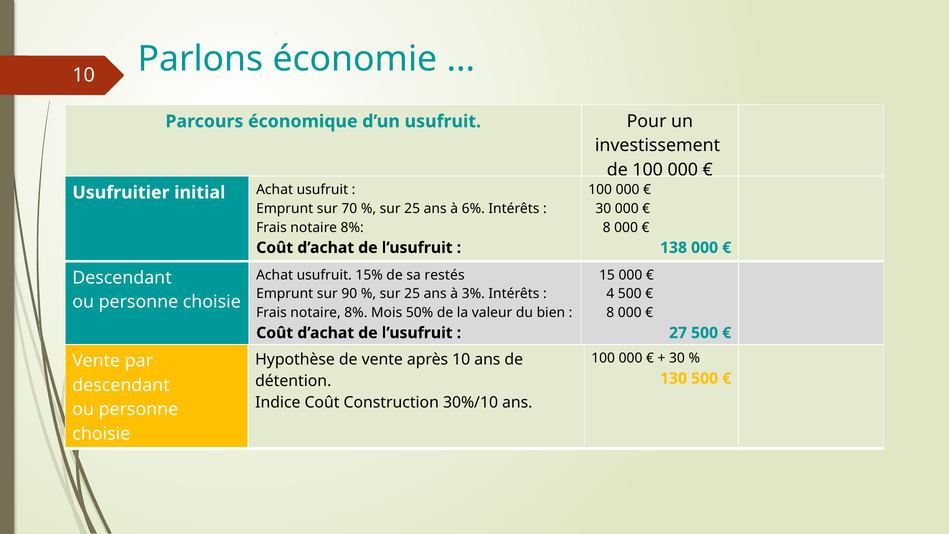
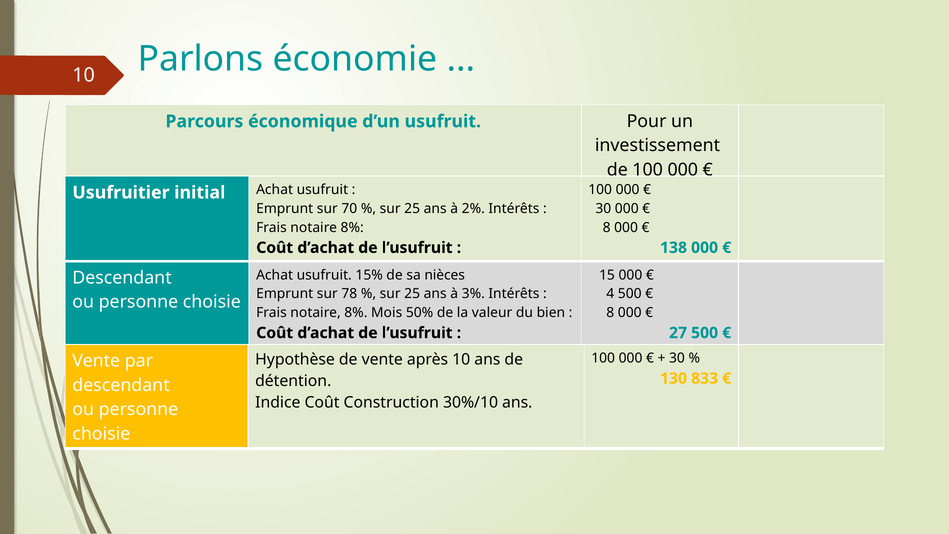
6%: 6% -> 2% (473, 209)
restés: restés -> nièces (445, 275)
90: 90 -> 78 (349, 294)
130 500: 500 -> 833 (705, 378)
